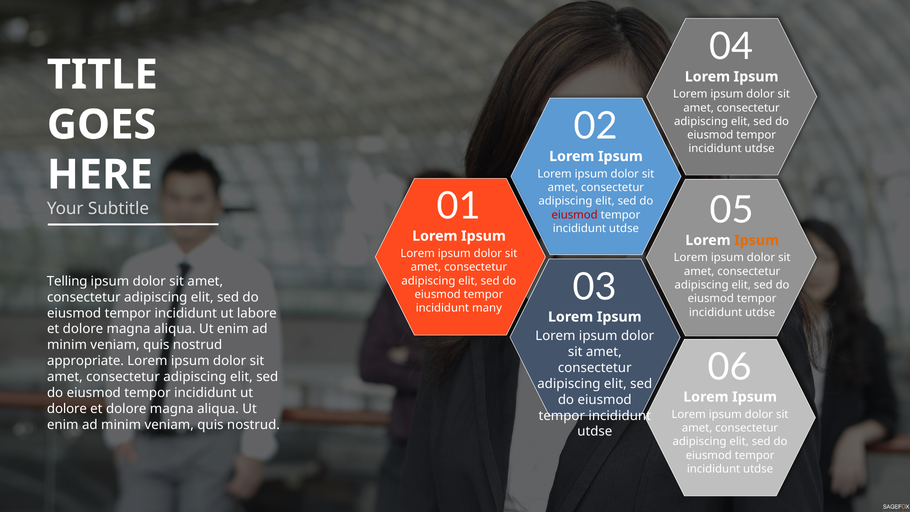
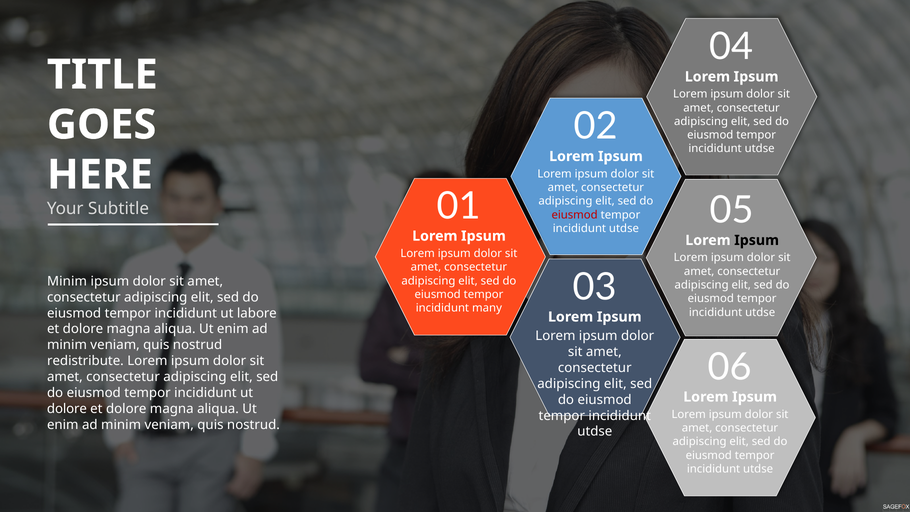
Ipsum colour: orange -> black (757, 240)
Telling: Telling -> Minim (67, 281)
appropriate: appropriate -> redistribute (85, 361)
